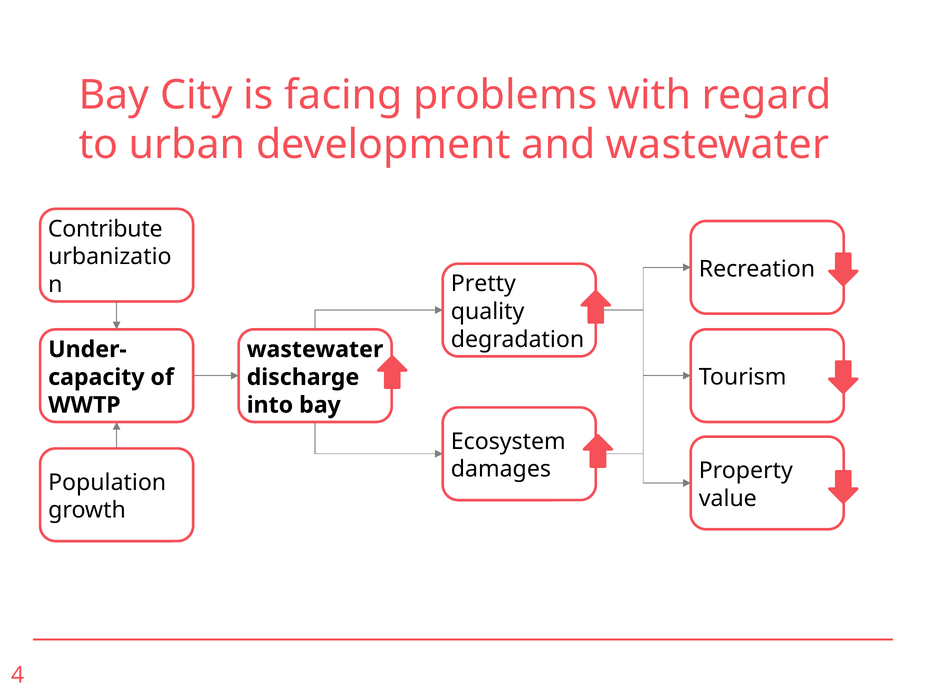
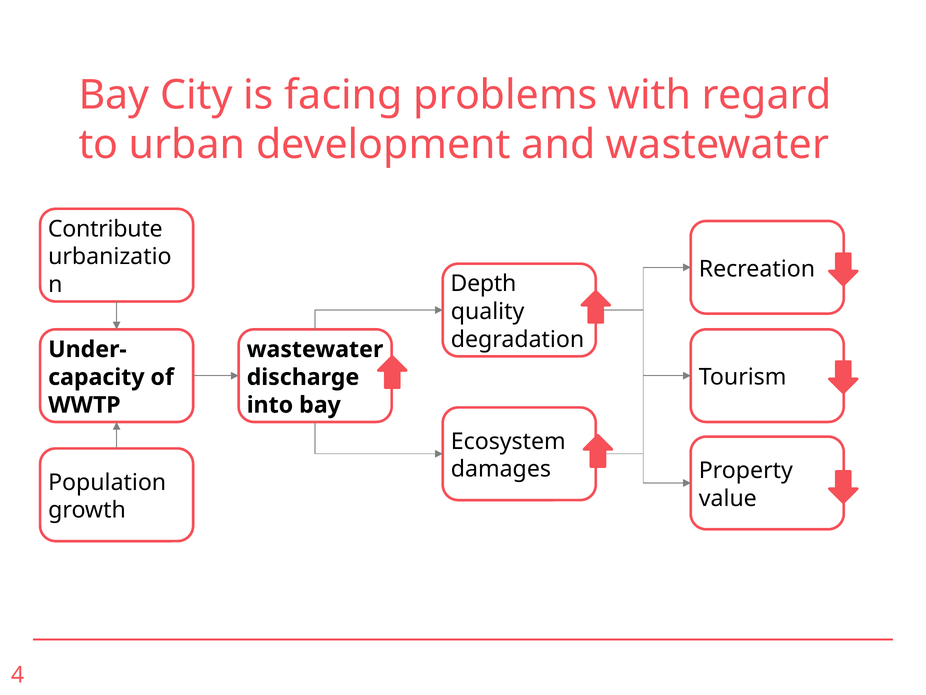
Pretty: Pretty -> Depth (483, 284)
